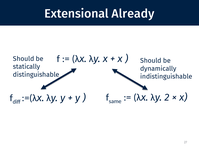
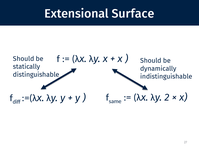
Already: Already -> Surface (133, 14)
